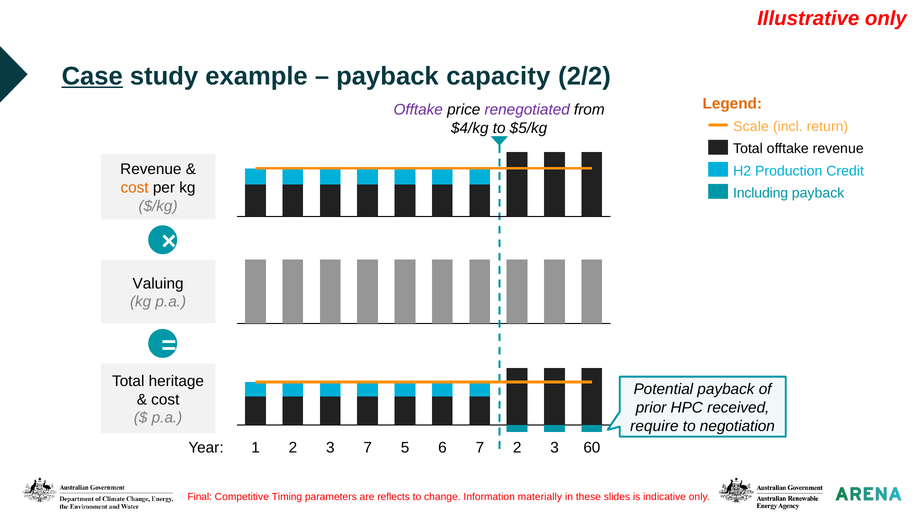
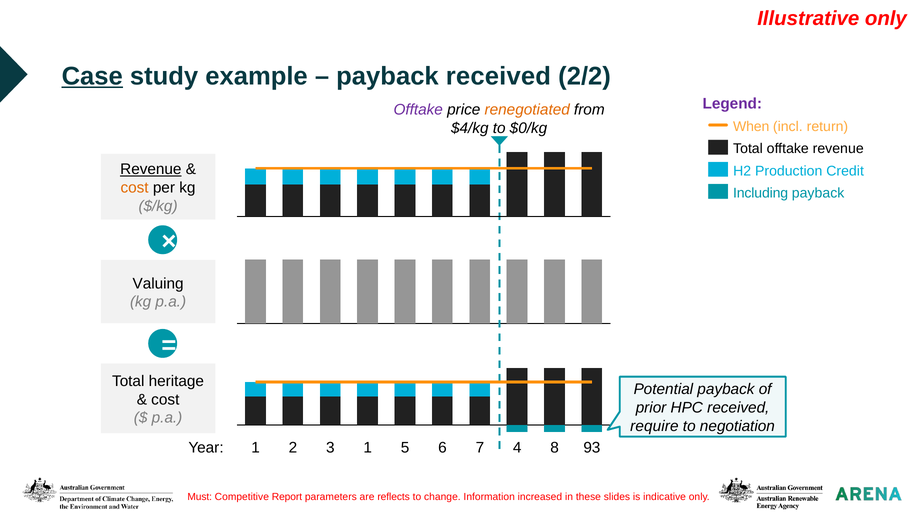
payback capacity: capacity -> received (498, 76)
Legend colour: orange -> purple (732, 104)
renegotiated colour: purple -> orange (527, 110)
Scale: Scale -> When (751, 127)
$5/kg: $5/kg -> $0/kg (528, 128)
Revenue underline: none -> present (151, 169)
1 7: 7 -> 1 (368, 448)
5 2: 2 -> 4 (517, 448)
3 3: 3 -> 8 (555, 448)
60: 60 -> 93 (592, 448)
Final: Final -> Must (200, 497)
Timing: Timing -> Report (287, 497)
materially: materially -> increased (540, 497)
